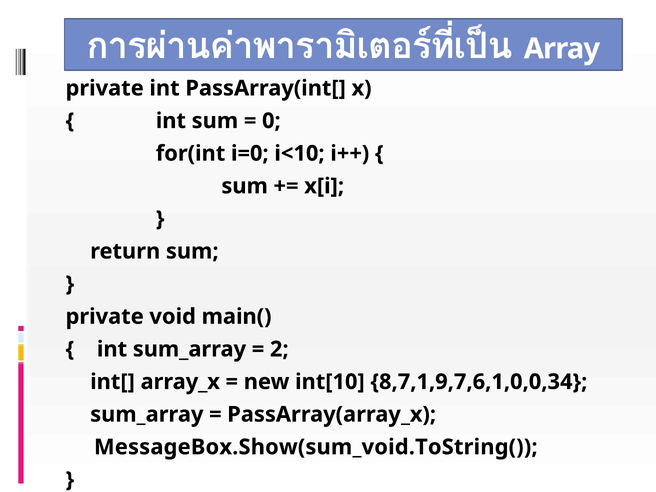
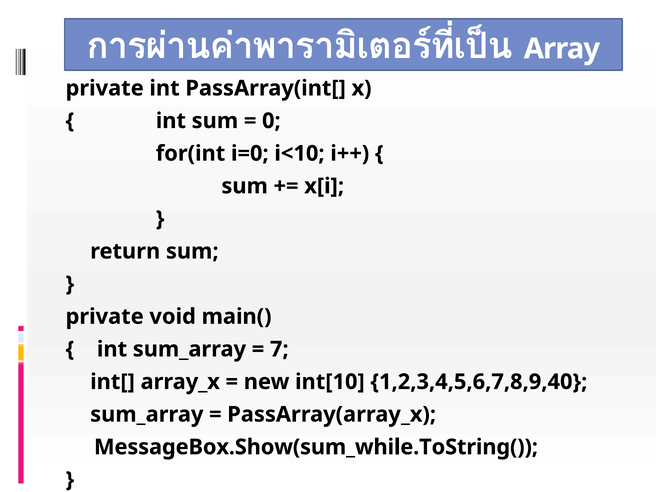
2: 2 -> 7 (279, 349)
8,7,1,9,7,6,1,0,0,34: 8,7,1,9,7,6,1,0,0,34 -> 1,2,3,4,5,6,7,8,9,40 (479, 382)
MessageBox.Show(sum_void.ToString(: MessageBox.Show(sum_void.ToString( -> MessageBox.Show(sum_while.ToString( (316, 447)
